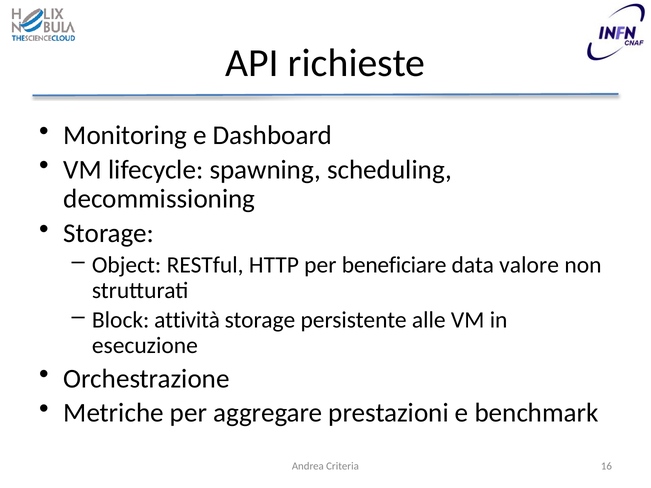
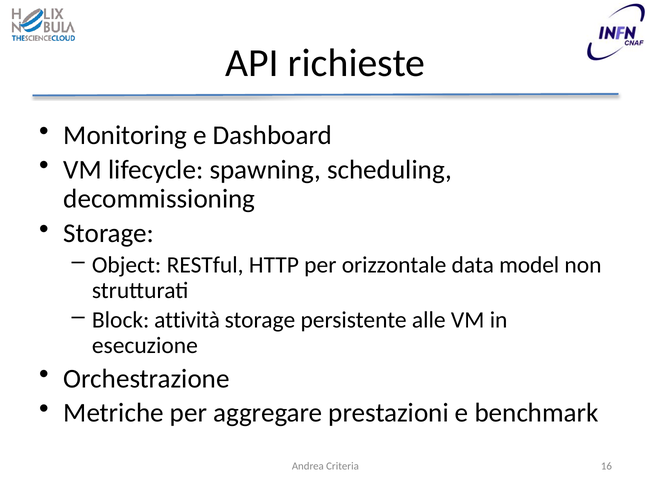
beneficiare: beneficiare -> orizzontale (394, 265)
valore: valore -> model (529, 265)
